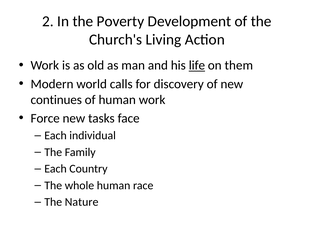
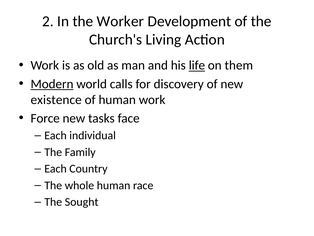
Poverty: Poverty -> Worker (120, 21)
Modern underline: none -> present (52, 84)
continues: continues -> existence (56, 99)
Nature: Nature -> Sought (82, 202)
